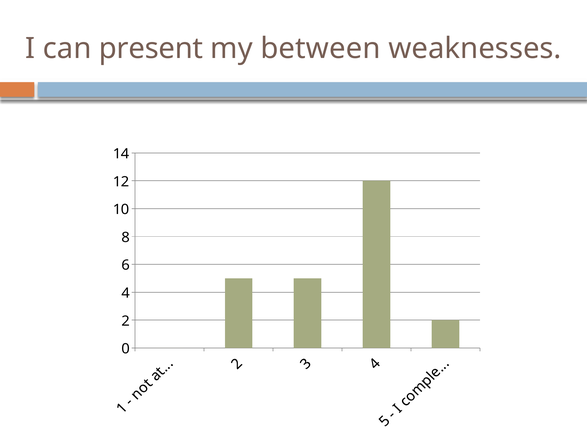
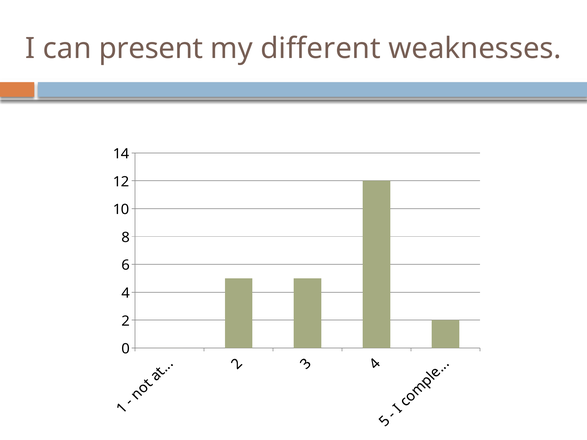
between: between -> different (321, 49)
